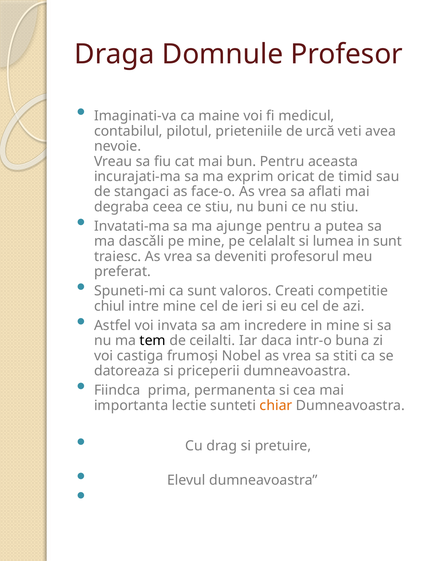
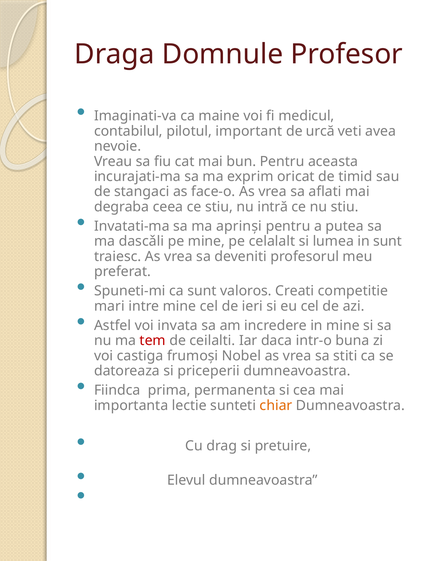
prieteniile: prieteniile -> important (249, 131)
buni: buni -> intră (273, 207)
ajunge: ajunge -> aprinşi (239, 226)
chiul: chiul -> mari (109, 306)
tem colour: black -> red (153, 341)
